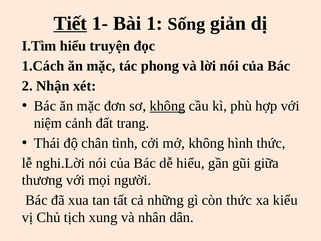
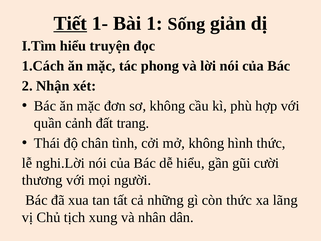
không underline: present -> none (167, 106)
niệm: niệm -> quần (48, 123)
giữa: giữa -> cười (266, 163)
kiểu: kiểu -> lãng (285, 200)
